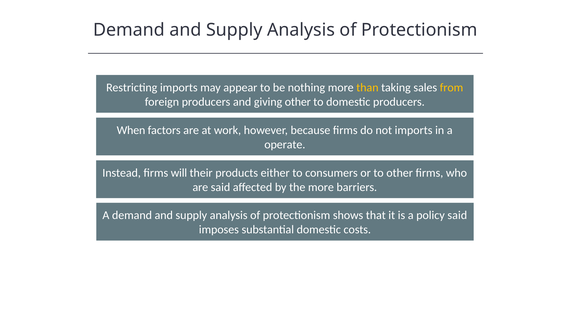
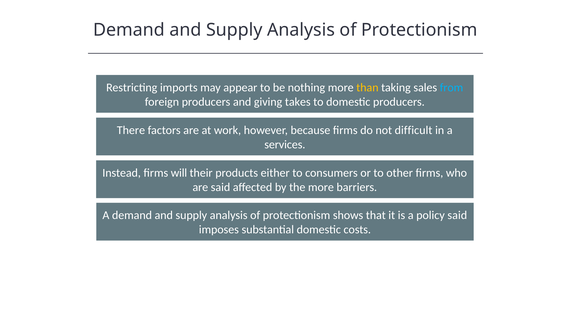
from colour: yellow -> light blue (452, 88)
giving other: other -> takes (298, 102)
When: When -> There (131, 130)
not imports: imports -> difficult (414, 130)
operate: operate -> services (285, 145)
